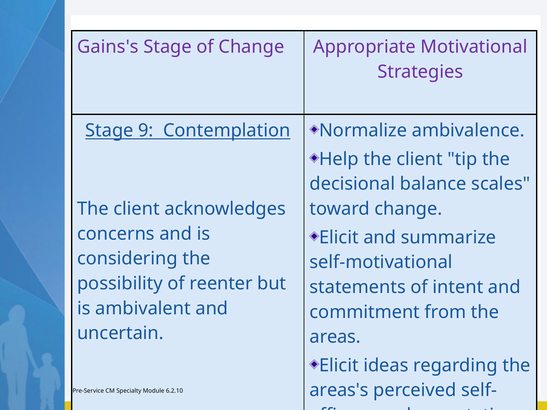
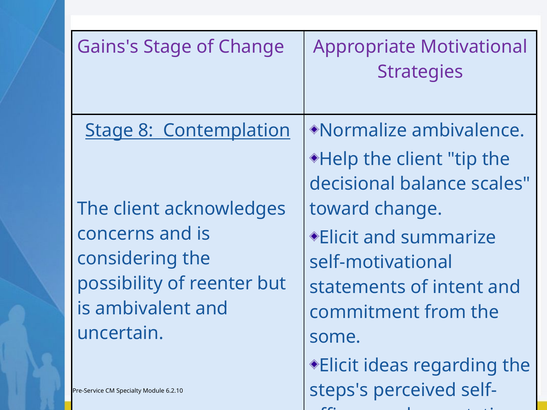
9: 9 -> 8 (146, 131)
areas: areas -> some (335, 337)
areas's: areas's -> steps's (339, 391)
